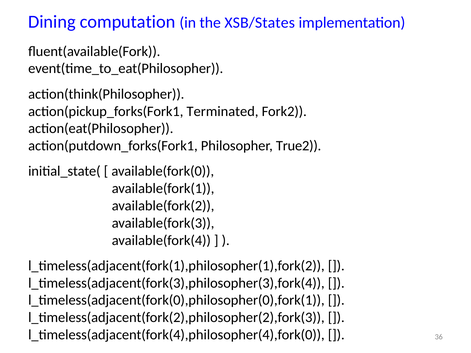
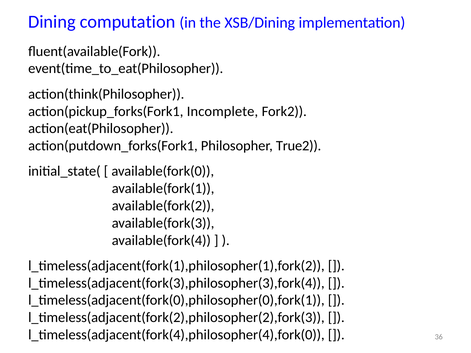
XSB/States: XSB/States -> XSB/Dining (260, 23)
Terminated: Terminated -> Incomplete (222, 111)
